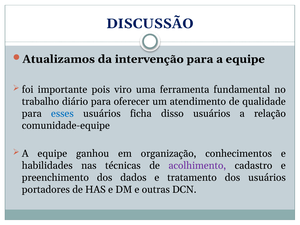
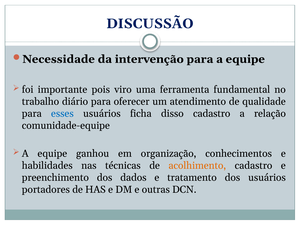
Atualizamos: Atualizamos -> Necessidade (59, 59)
disso usuários: usuários -> cadastro (212, 114)
acolhimento colour: purple -> orange (197, 166)
